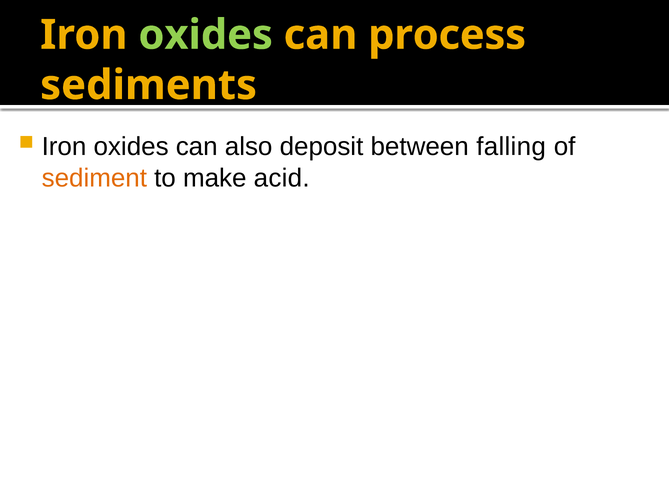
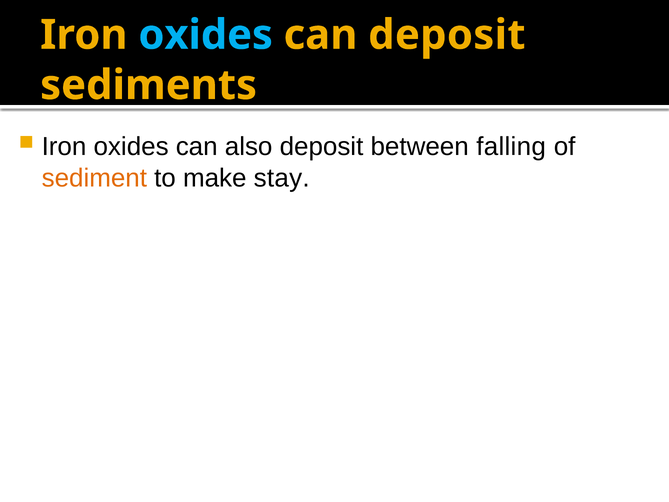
oxides colour: light green -> light blue (206, 35)
can process: process -> deposit (447, 35)
acid: acid -> stay (282, 178)
